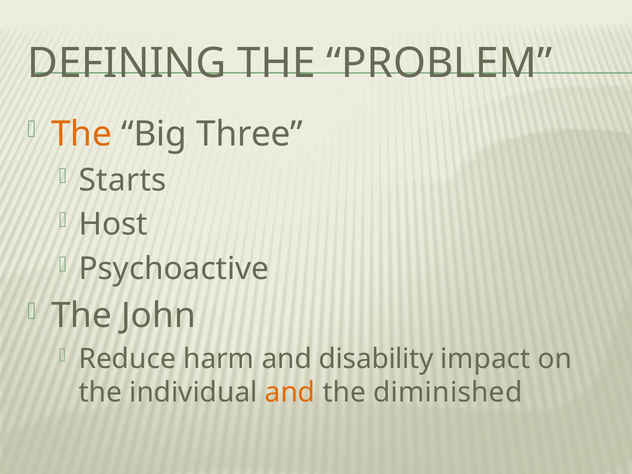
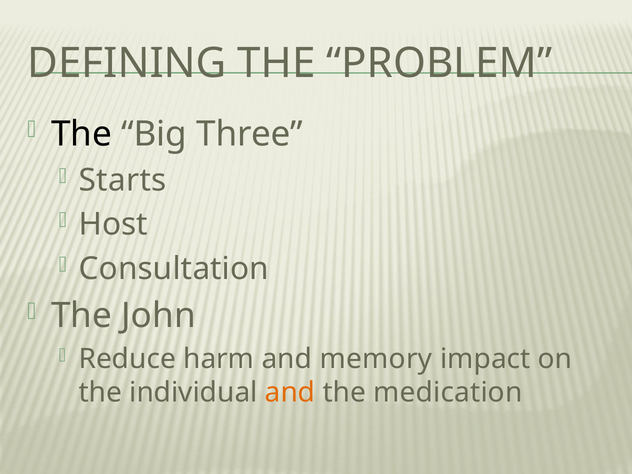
The colour: orange -> black (81, 134)
Psychoactive: Psychoactive -> Consultation (174, 269)
disability: disability -> memory (376, 359)
diminished: diminished -> medication (448, 393)
